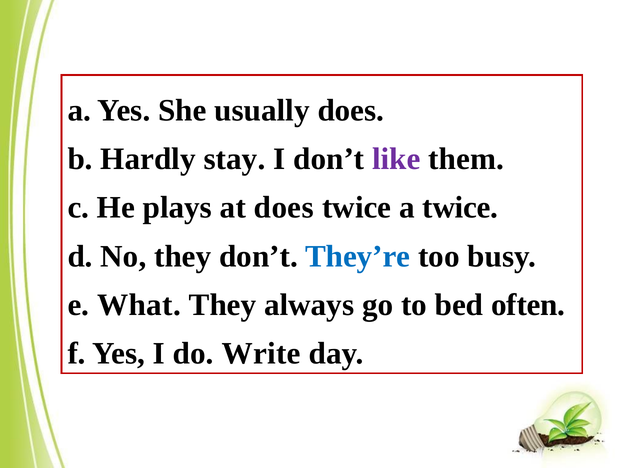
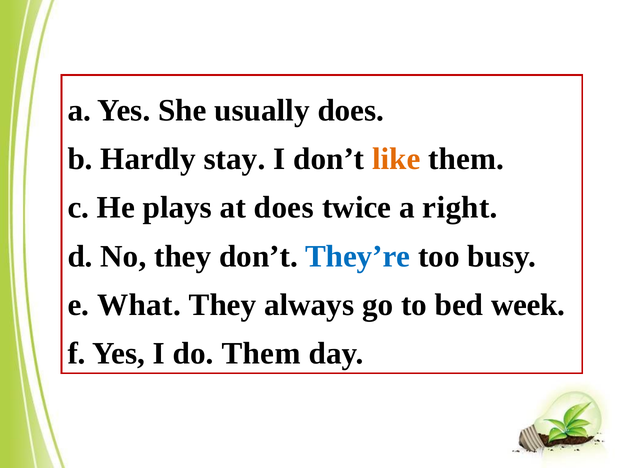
like colour: purple -> orange (396, 159)
a twice: twice -> right (460, 208)
often: often -> week (528, 305)
do Write: Write -> Them (261, 354)
